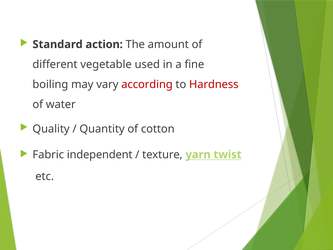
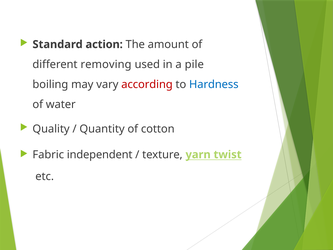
vegetable: vegetable -> removing (106, 64)
fine: fine -> pile (194, 64)
Hardness colour: red -> blue (214, 84)
